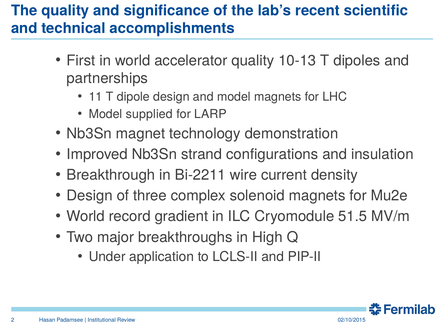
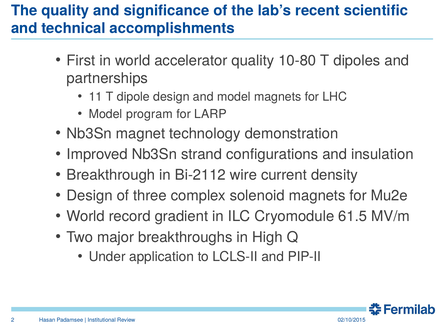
10-13: 10-13 -> 10-80 (297, 61)
supplied: supplied -> program (149, 114)
Bi-2211: Bi-2211 -> Bi-2112 (200, 175)
51.5: 51.5 -> 61.5 (353, 216)
